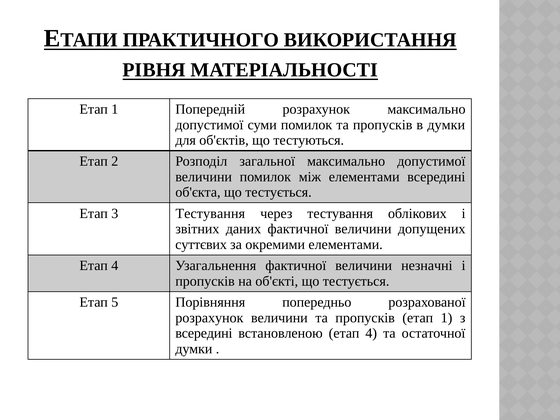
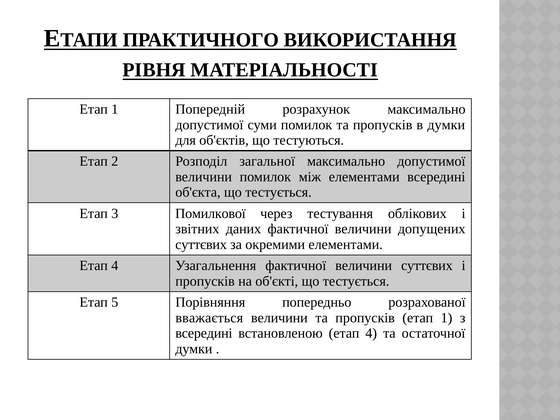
3 Тестування: Тестування -> Помилкової (210, 213)
величини незначні: незначні -> суттєвих (427, 266)
розрахунок: розрахунок -> вважається (209, 318)
